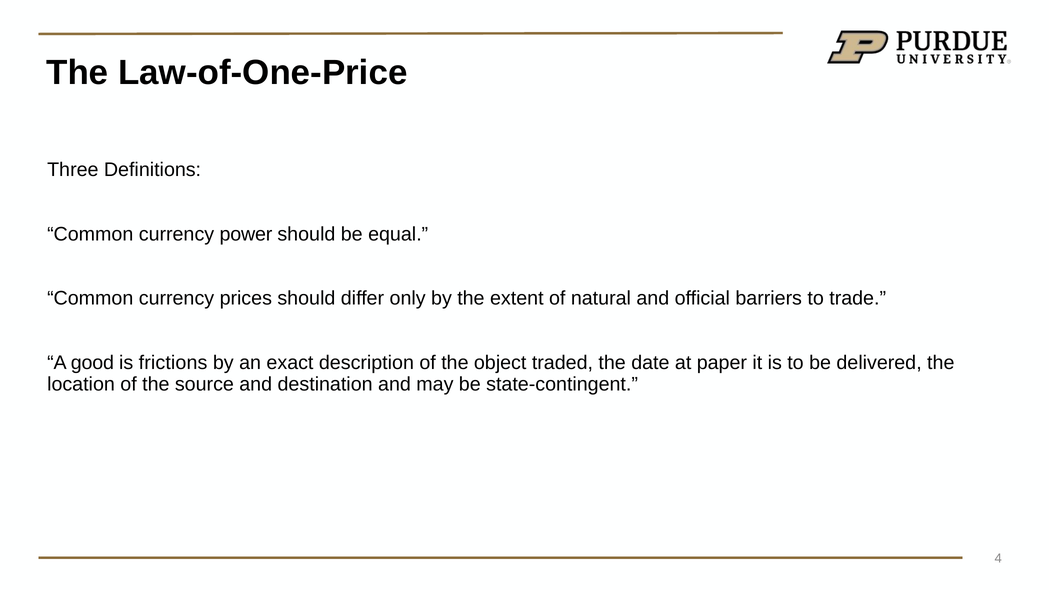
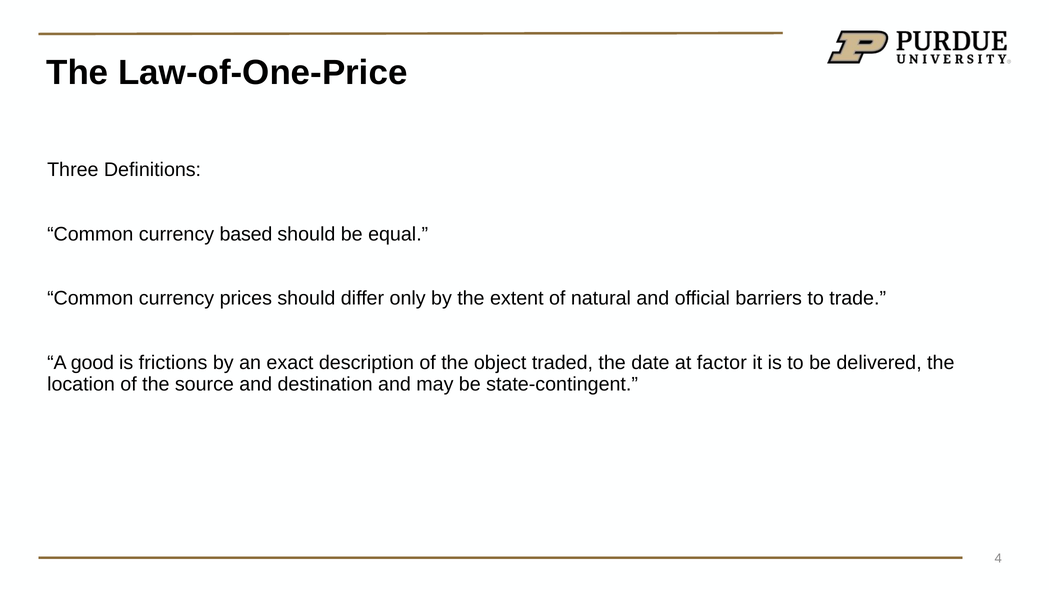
power: power -> based (246, 234)
paper: paper -> factor (722, 363)
